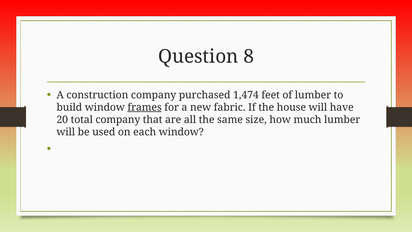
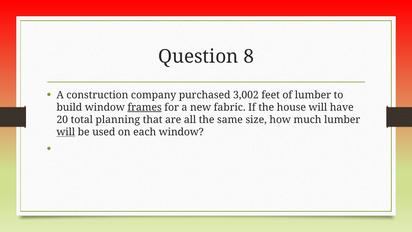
1,474: 1,474 -> 3,002 (246, 95)
total company: company -> planning (118, 120)
will underline: none -> present (66, 132)
